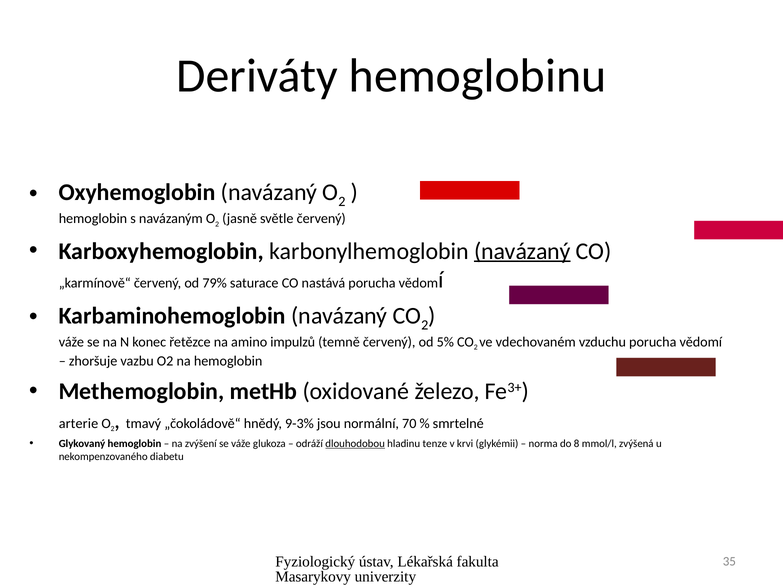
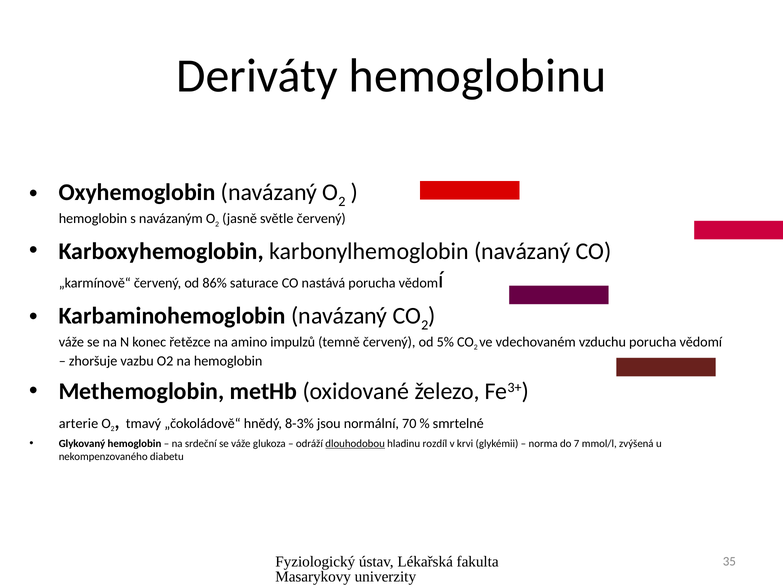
navázaný underline: present -> none (522, 251)
79%: 79% -> 86% (215, 283)
9-3%: 9-3% -> 8-3% (299, 423)
zvýšení: zvýšení -> srdeční (201, 443)
tenze: tenze -> rozdíl (435, 443)
8: 8 -> 7 (577, 443)
